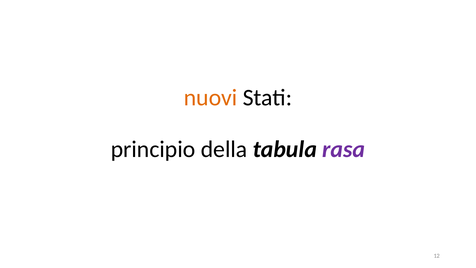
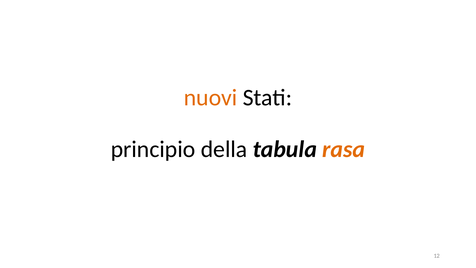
rasa colour: purple -> orange (344, 149)
